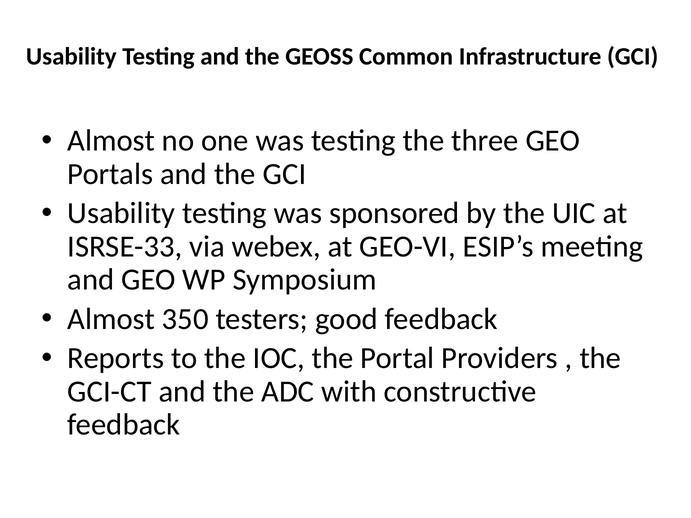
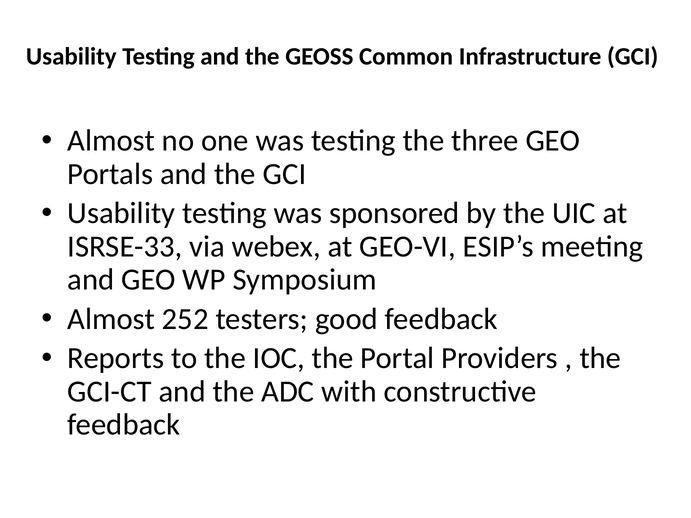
350: 350 -> 252 (185, 319)
